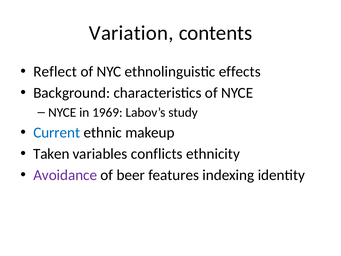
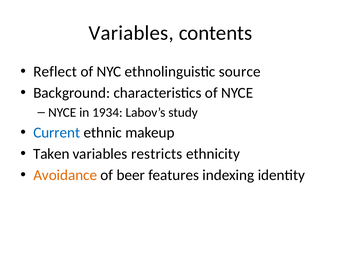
Variation: Variation -> Variables (131, 33)
effects: effects -> source (240, 72)
1969: 1969 -> 1934 (107, 112)
conflicts: conflicts -> restricts (157, 154)
Avoidance colour: purple -> orange (65, 175)
